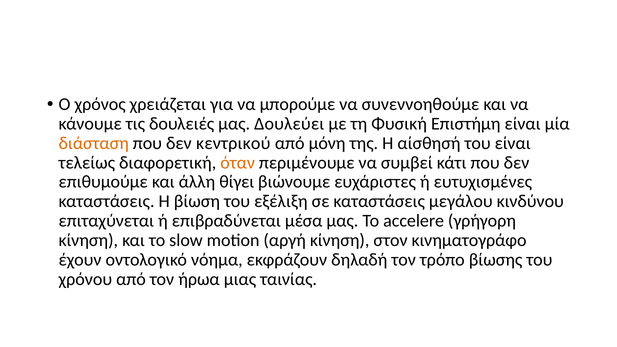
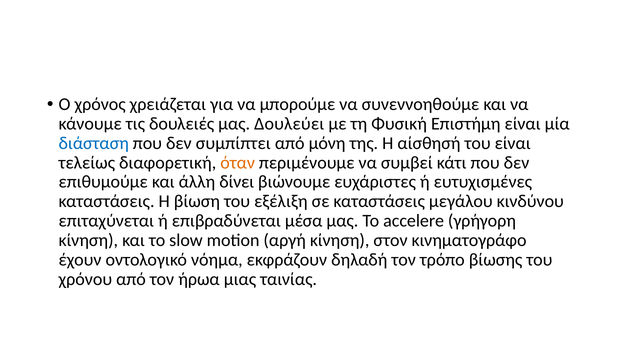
διάσταση colour: orange -> blue (94, 143)
κεντρικού: κεντρικού -> συμπίπτει (233, 143)
θίγει: θίγει -> δίνει (237, 182)
